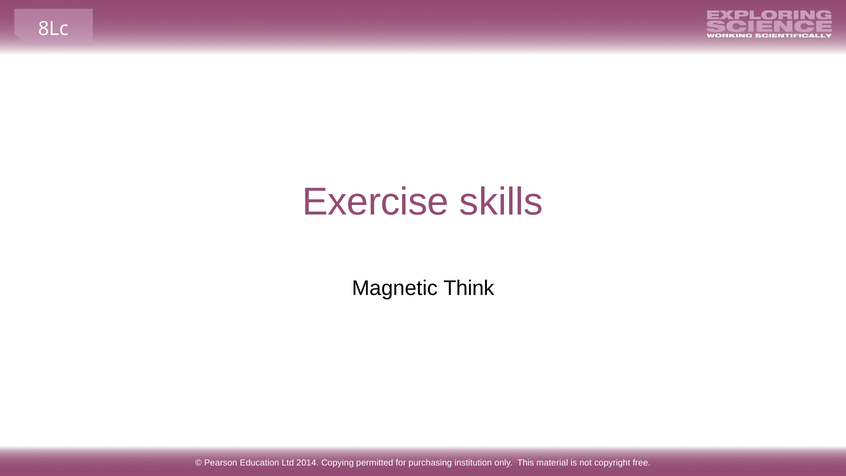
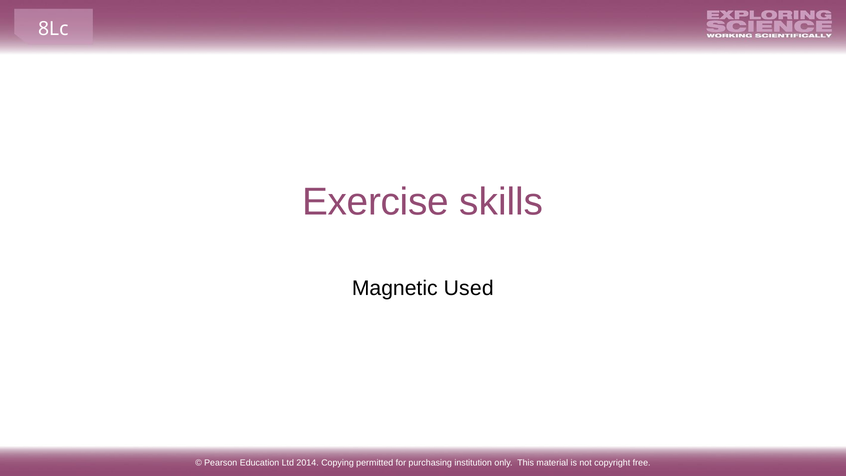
Think: Think -> Used (469, 288)
